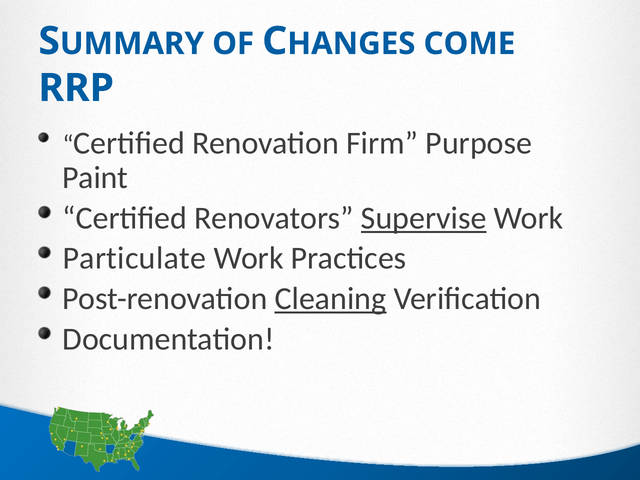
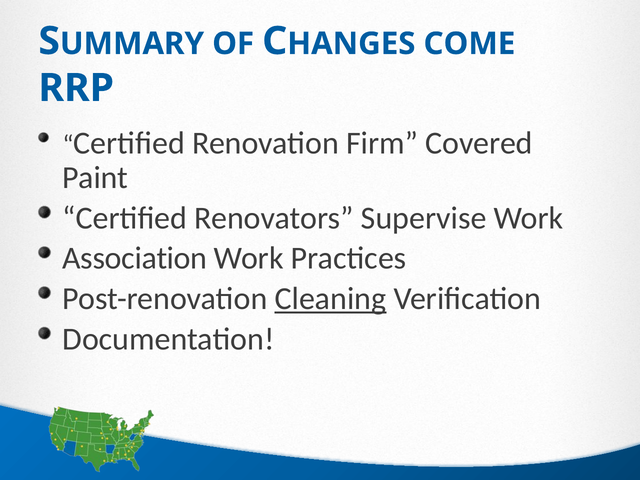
Purpose: Purpose -> Covered (479, 143)
Supervise underline: present -> none (424, 218)
Particulate: Particulate -> Association (135, 258)
